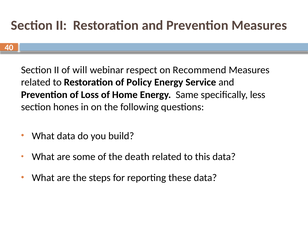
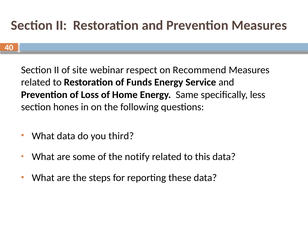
will: will -> site (80, 70)
Policy: Policy -> Funds (139, 82)
build: build -> third (121, 136)
death: death -> notify (137, 157)
